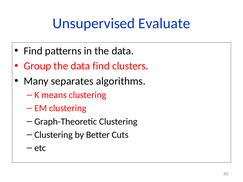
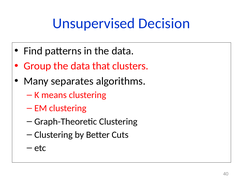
Evaluate: Evaluate -> Decision (164, 24)
data find: find -> that (101, 66)
